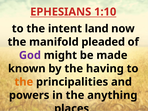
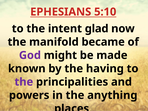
1:10: 1:10 -> 5:10 (105, 12)
land: land -> glad (97, 29)
pleaded: pleaded -> became (103, 42)
the colour: orange -> purple (24, 82)
